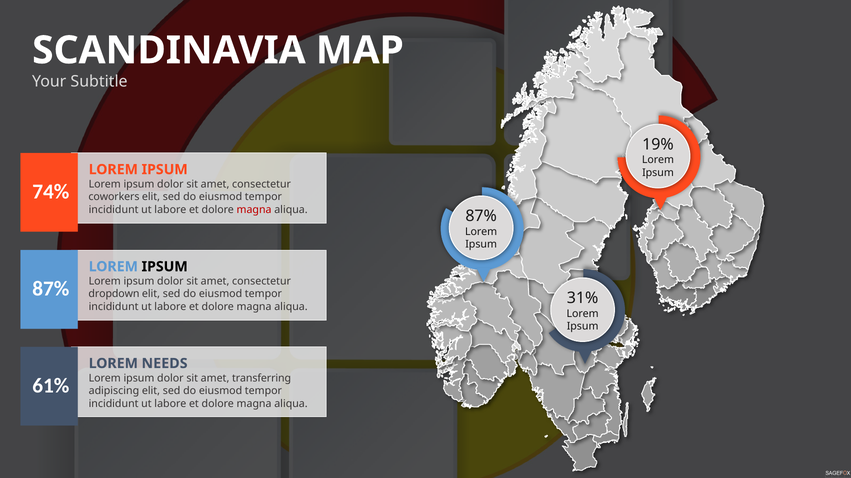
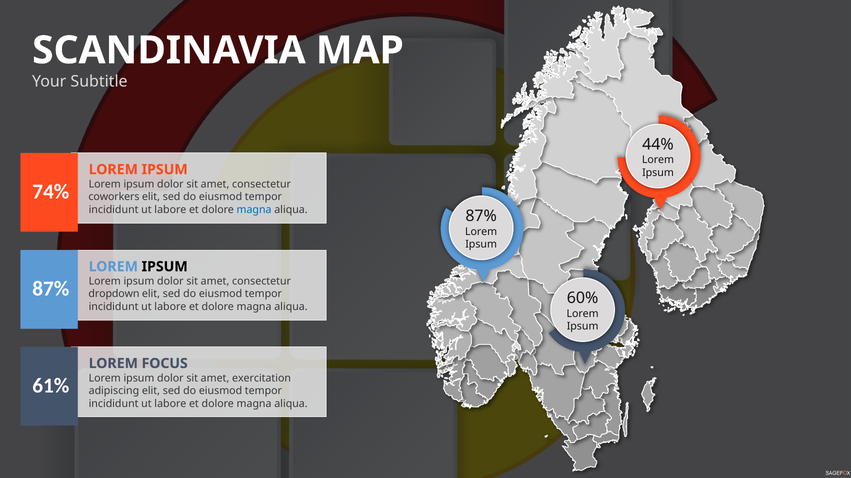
19%: 19% -> 44% (658, 145)
magna colour: red -> blue (254, 210)
31%: 31% -> 60% (583, 298)
NEEDS: NEEDS -> FOCUS (165, 364)
transferring: transferring -> exercitation (262, 379)
